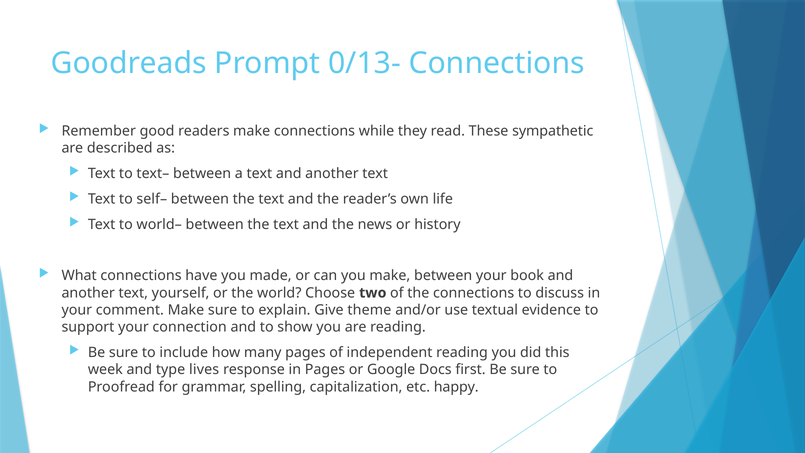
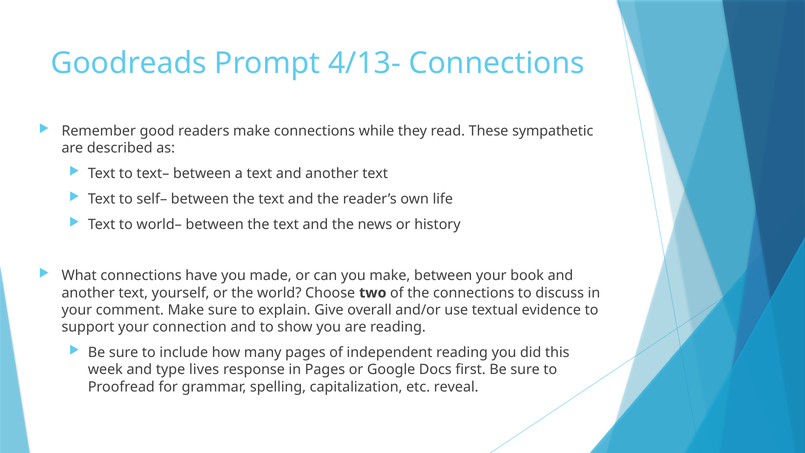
0/13-: 0/13- -> 4/13- (365, 63)
theme: theme -> overall (370, 310)
happy: happy -> reveal (456, 387)
